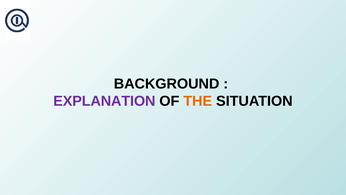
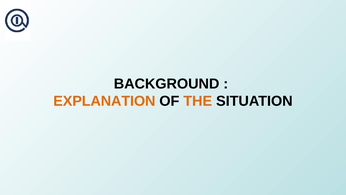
EXPLANATION colour: purple -> orange (104, 101)
